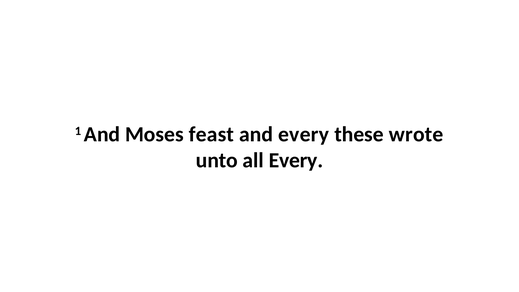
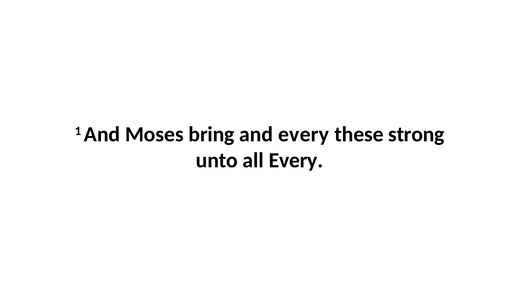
feast: feast -> bring (212, 134)
wrote: wrote -> strong (416, 134)
